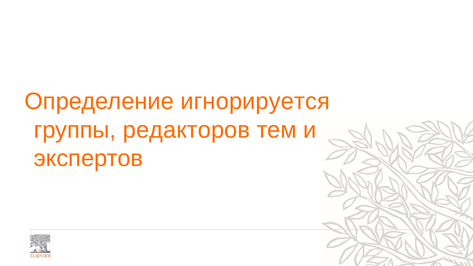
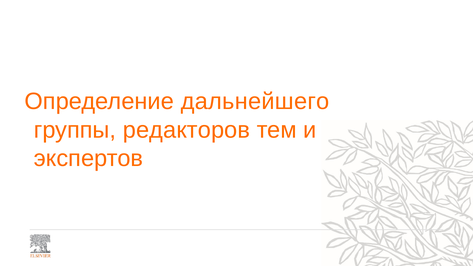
игнорируется: игнорируется -> дальнейшего (255, 102)
